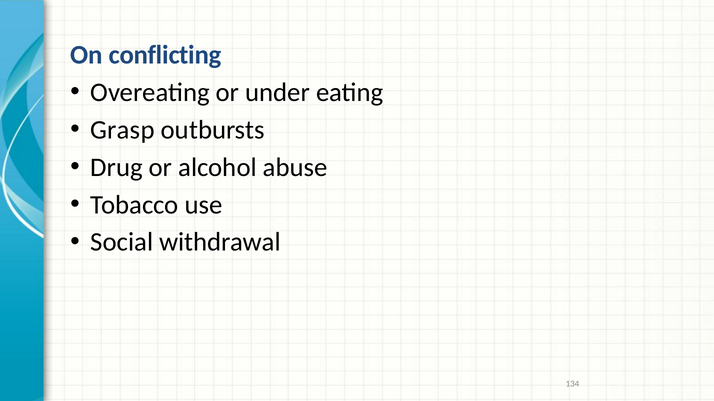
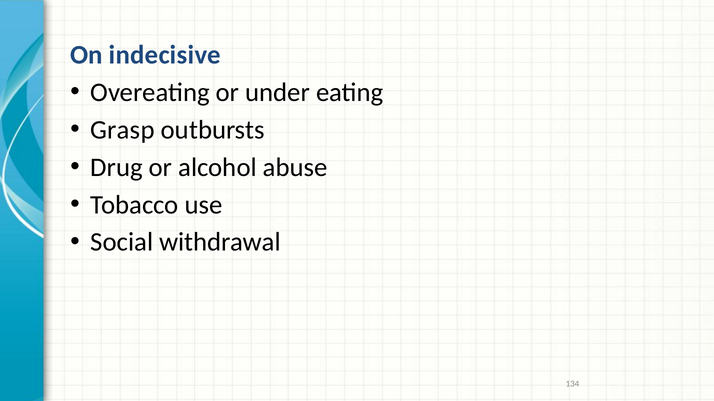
conflicting: conflicting -> indecisive (165, 55)
